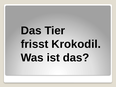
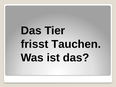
Krokodil: Krokodil -> Tauchen (76, 44)
